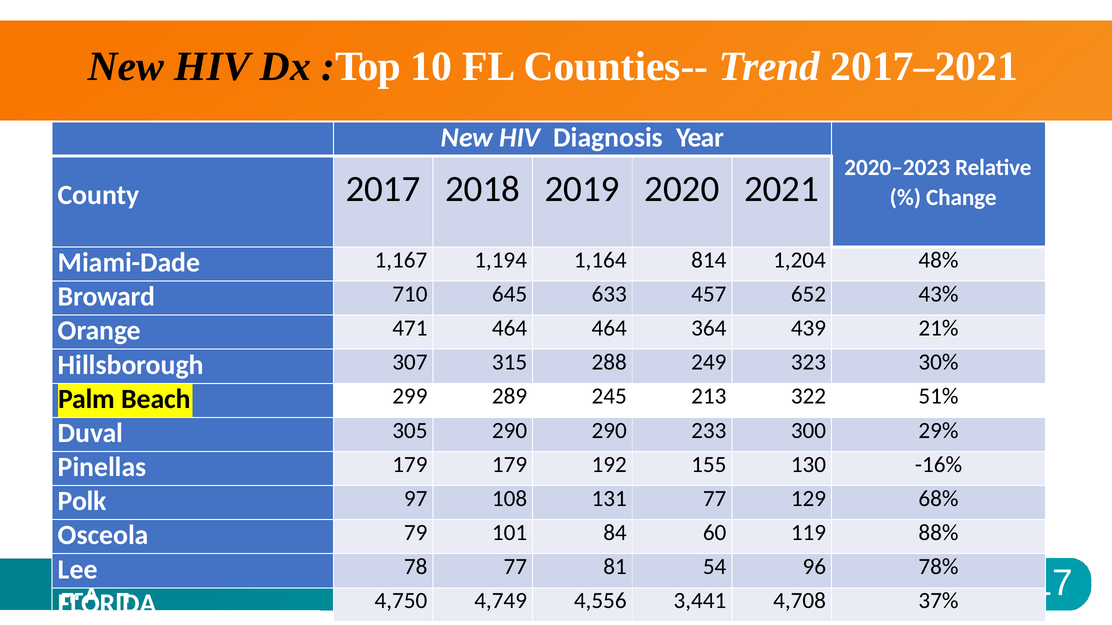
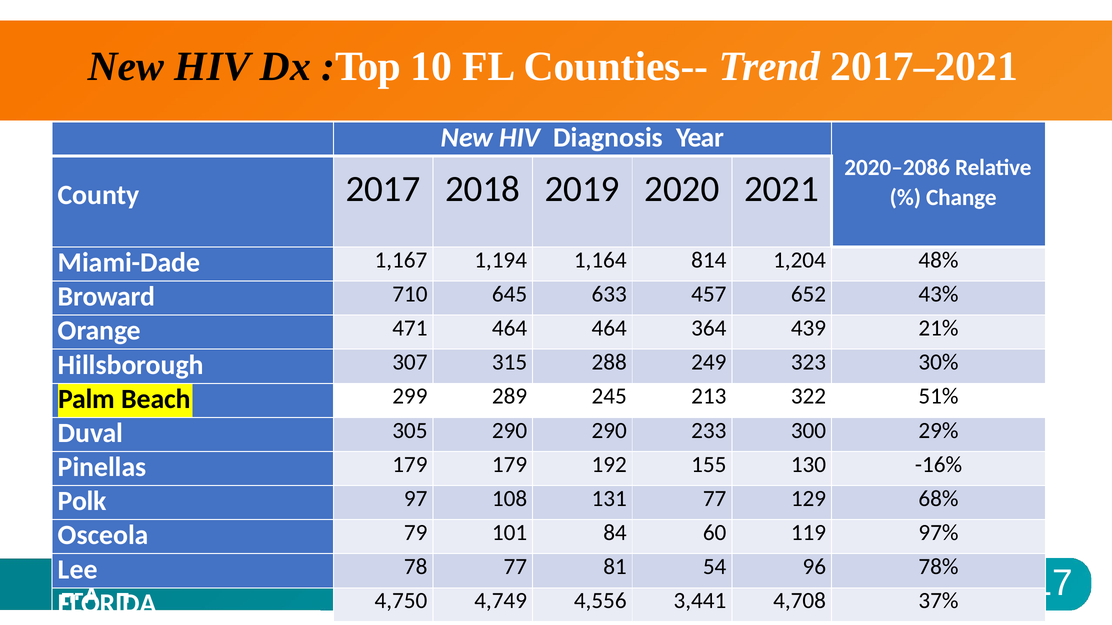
2020–2023: 2020–2023 -> 2020–2086 (897, 168)
88%: 88% -> 97% (938, 533)
